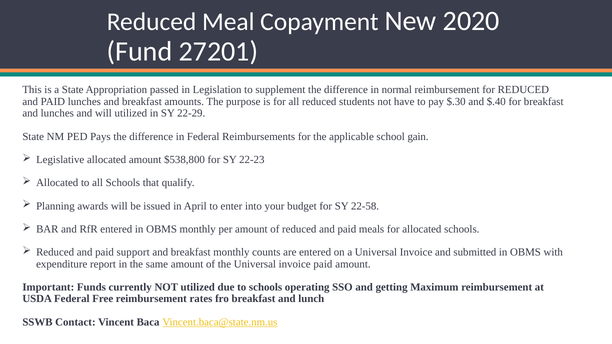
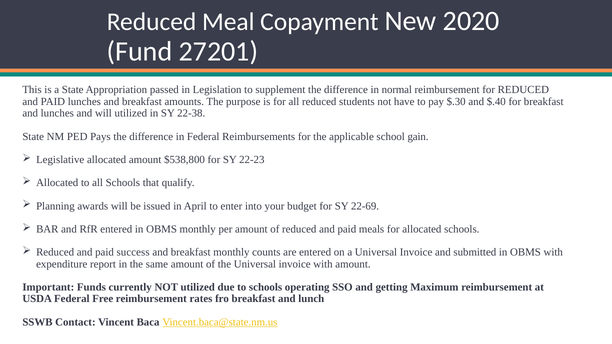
22-29: 22-29 -> 22-38 (191, 113)
22-58: 22-58 -> 22-69 (365, 206)
support: support -> success (133, 252)
invoice paid: paid -> with (323, 264)
